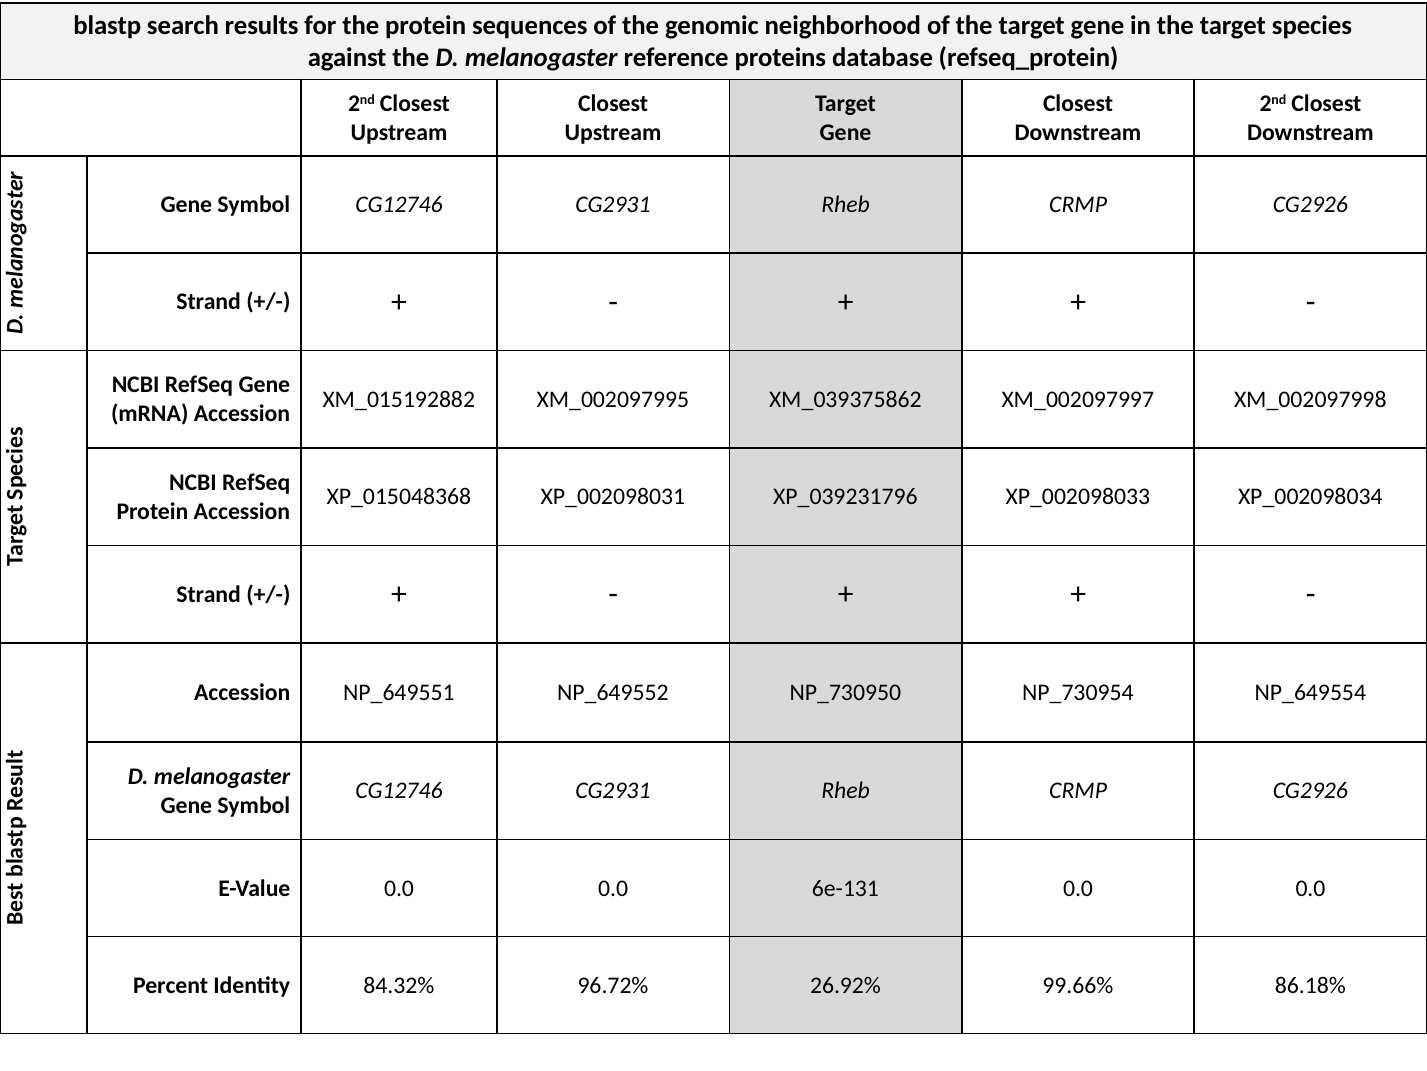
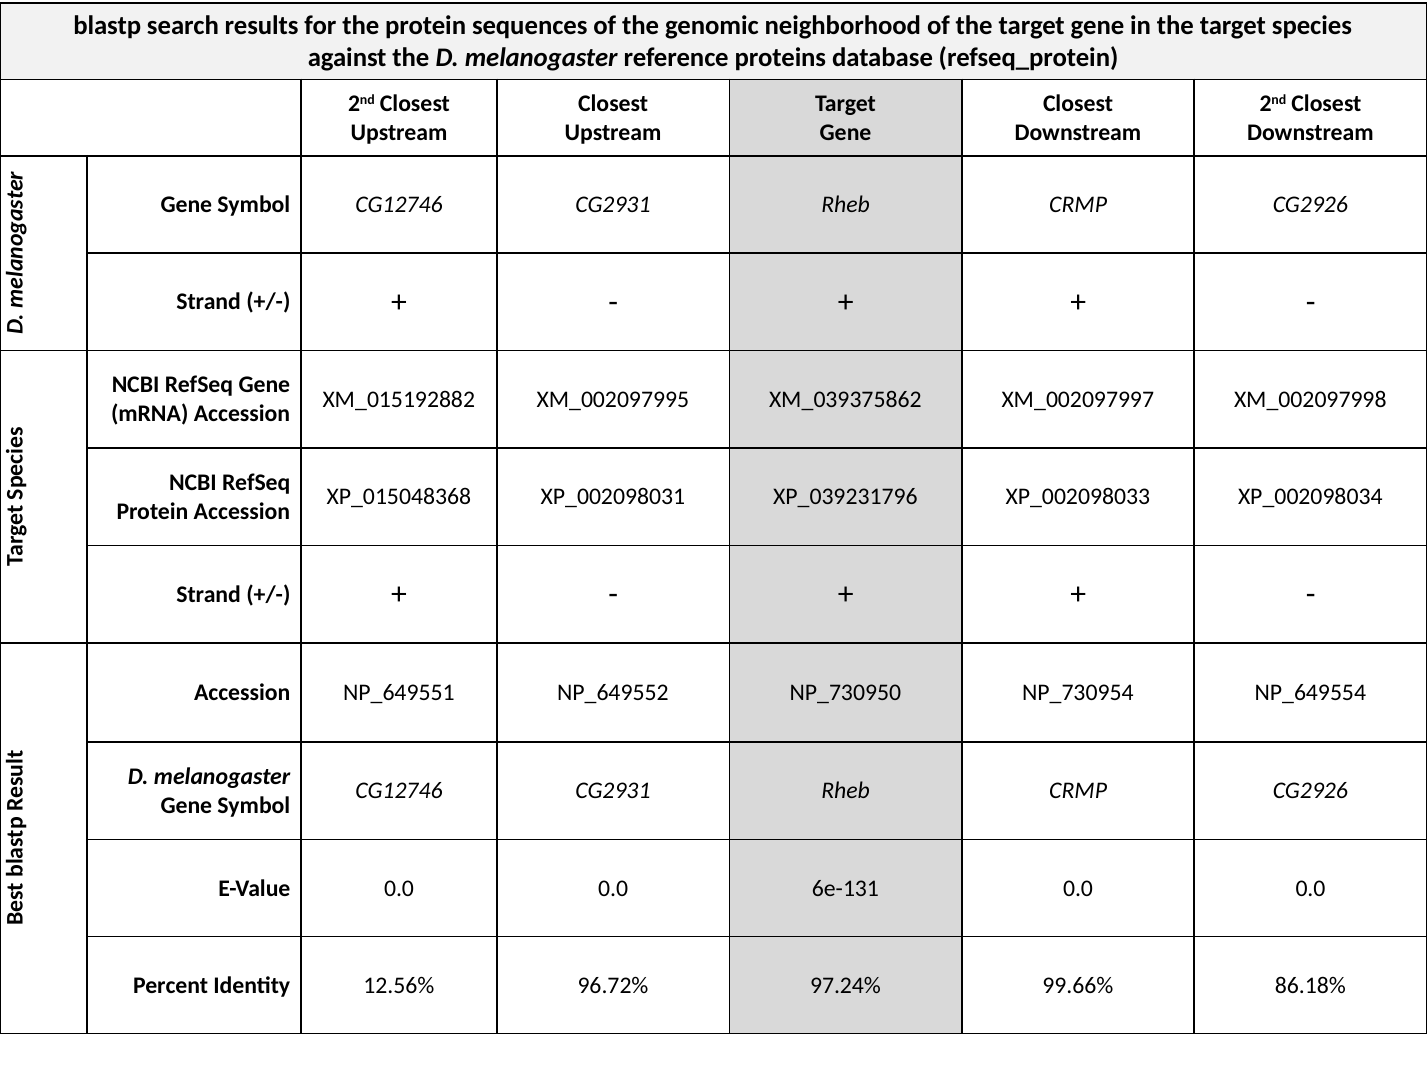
84.32%: 84.32% -> 12.56% (399, 985)
26.92%: 26.92% -> 97.24% (845, 985)
